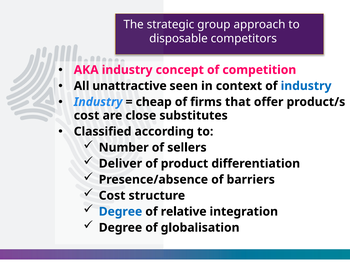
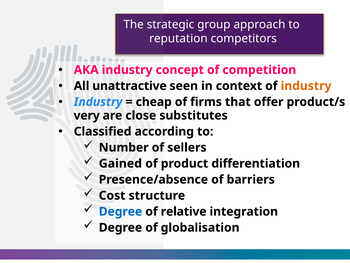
disposable: disposable -> reputation (178, 38)
industry colour: blue -> orange (306, 86)
cost: cost -> very (87, 115)
Deliver: Deliver -> Gained (120, 163)
